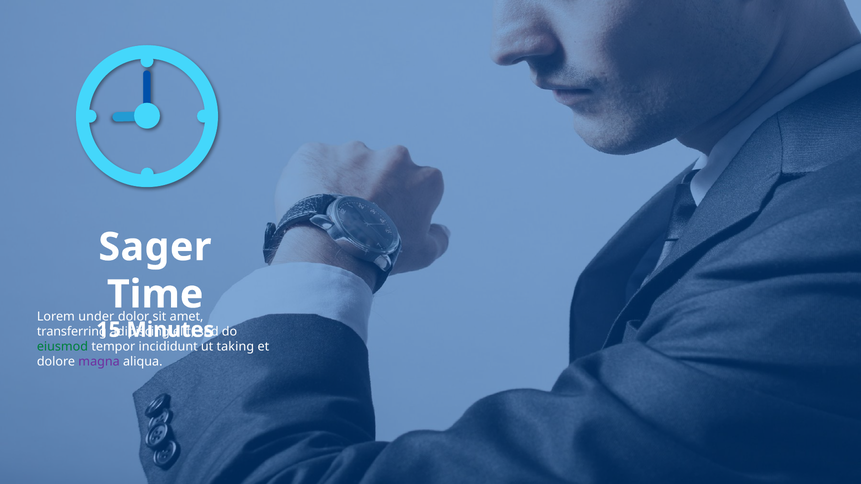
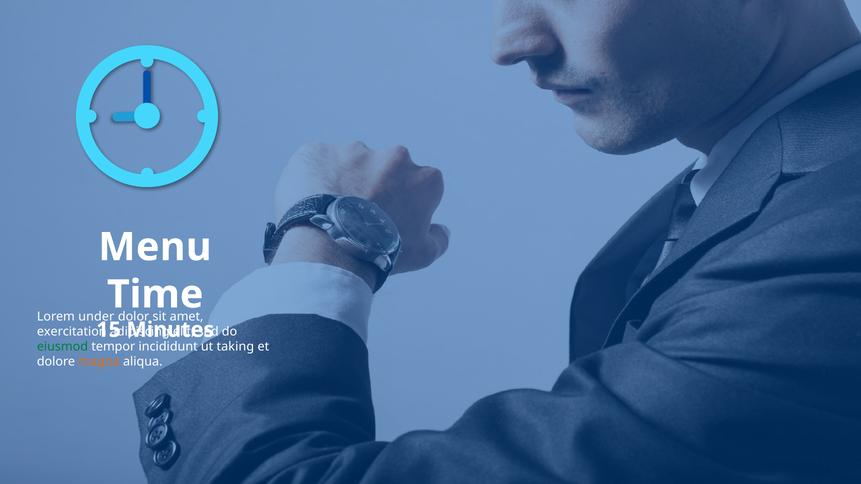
Sager: Sager -> Menu (155, 247)
transferring: transferring -> exercitation (72, 332)
magna colour: purple -> orange (99, 362)
